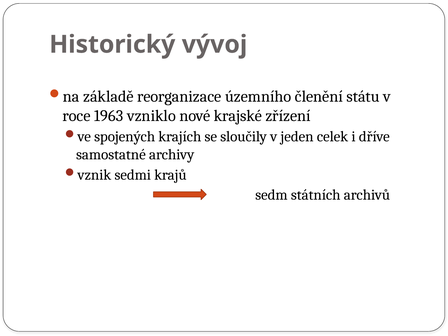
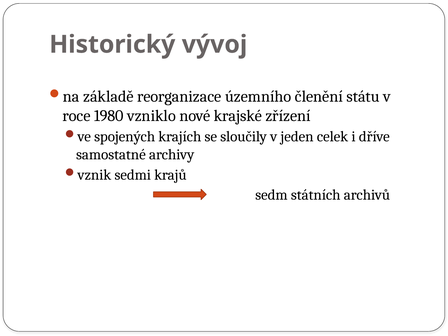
1963: 1963 -> 1980 (109, 116)
